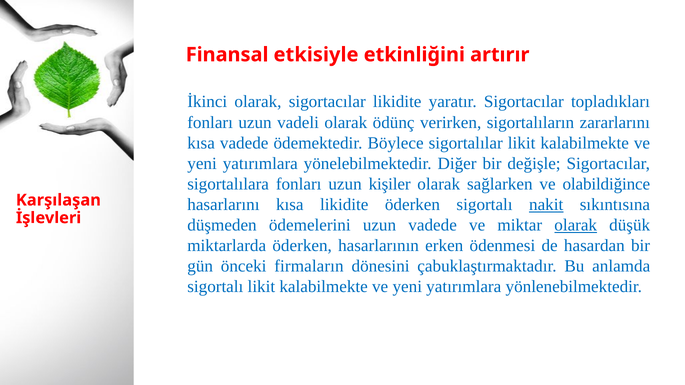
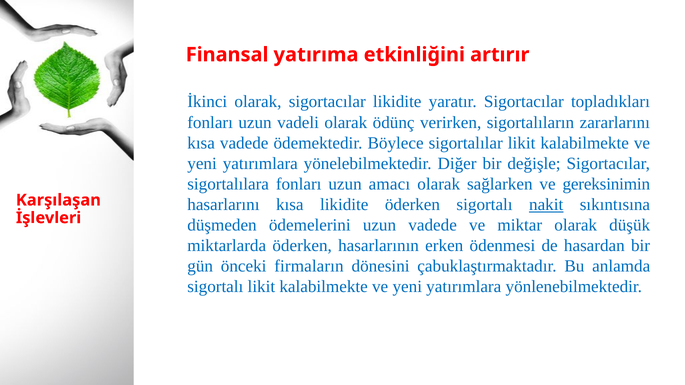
etkisiyle: etkisiyle -> yatırıma (316, 55)
kişiler: kişiler -> amacı (389, 184)
olabildiğince: olabildiğince -> gereksinimin (606, 184)
olarak underline: present -> none (576, 225)
